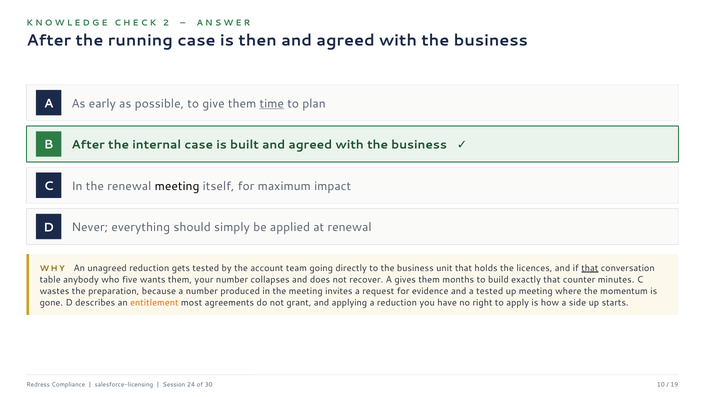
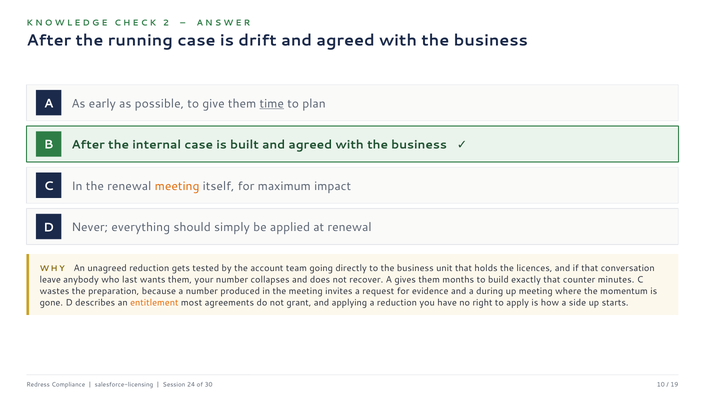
then: then -> drift (258, 40)
meeting colour: black -> orange (177, 186)
that underline: present -> none (590, 268)
table: table -> leave (50, 279)
five: five -> last (130, 279)
a tested: tested -> during (490, 291)
